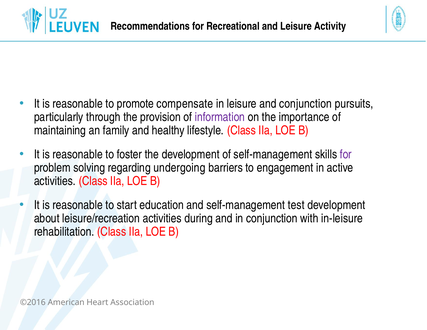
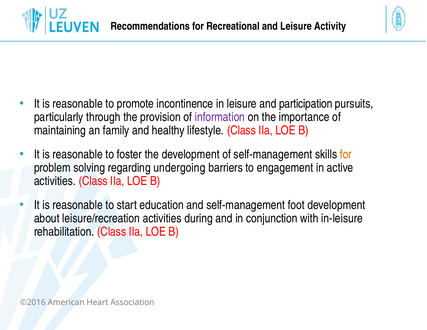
compensate: compensate -> incontinence (185, 104)
and conjunction: conjunction -> participation (306, 104)
for colour: purple -> orange (346, 154)
test: test -> foot (296, 205)
